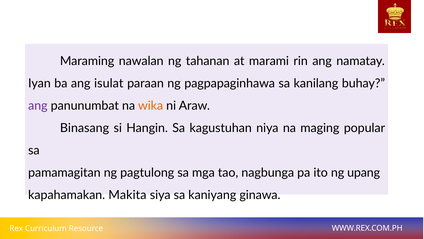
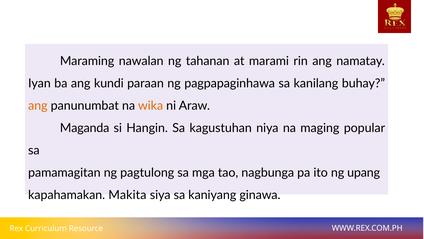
isulat: isulat -> kundi (109, 83)
ang colour: purple -> orange (38, 106)
Binasang: Binasang -> Maganda (85, 128)
